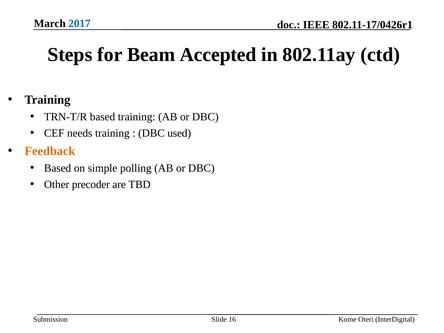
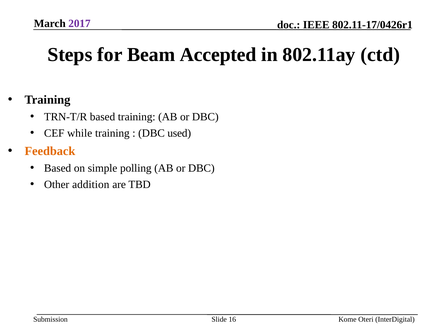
2017 colour: blue -> purple (79, 24)
needs: needs -> while (80, 133)
precoder: precoder -> addition (91, 184)
